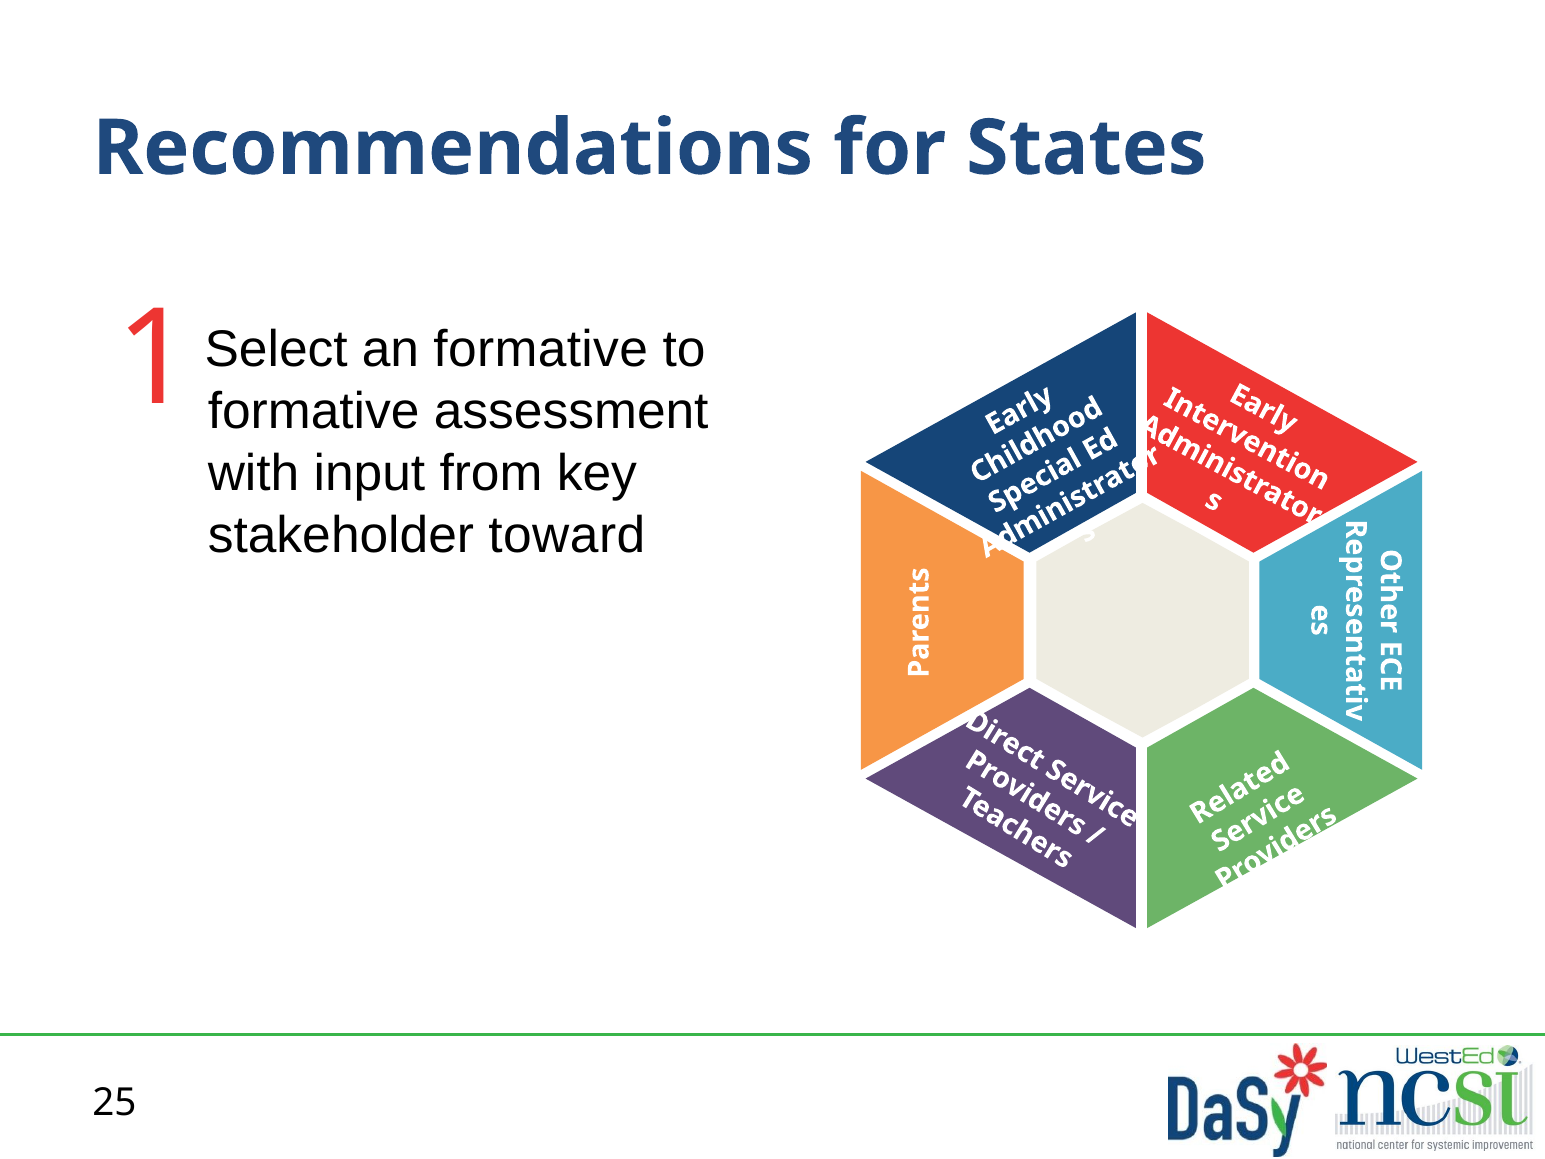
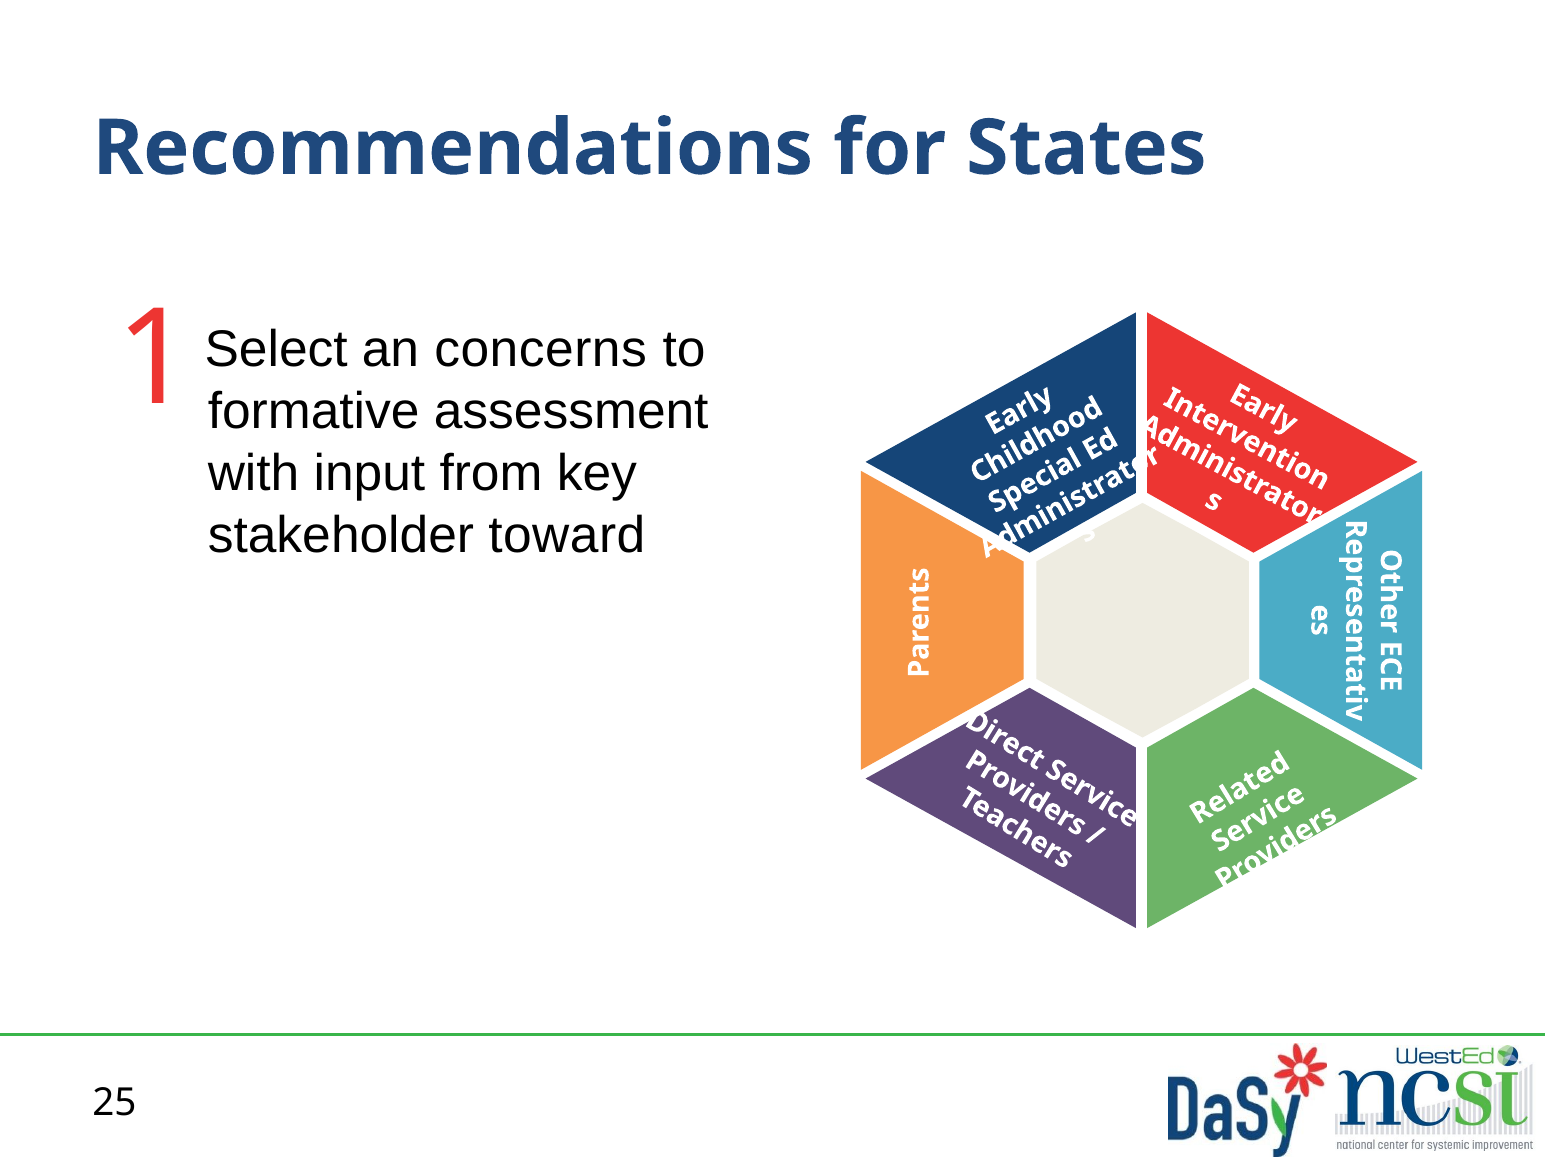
an formative: formative -> concerns (541, 350)
